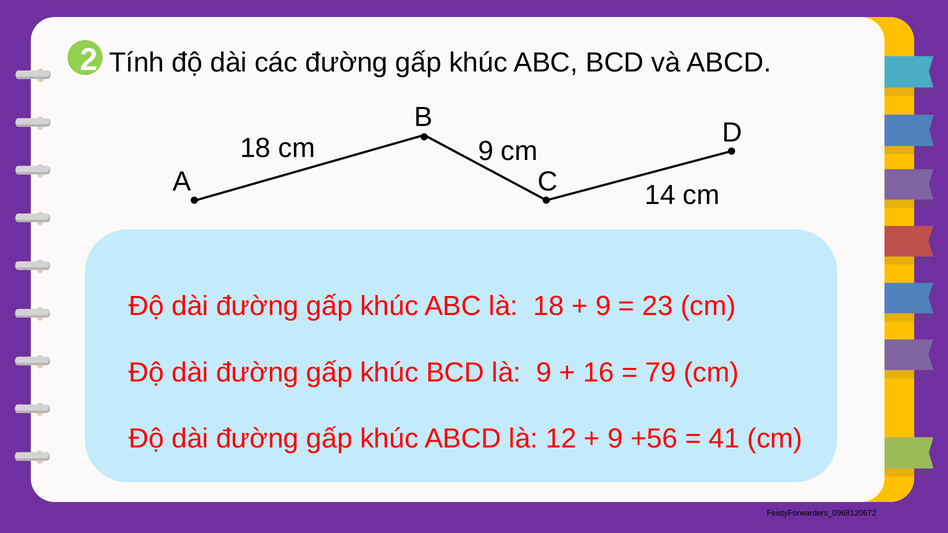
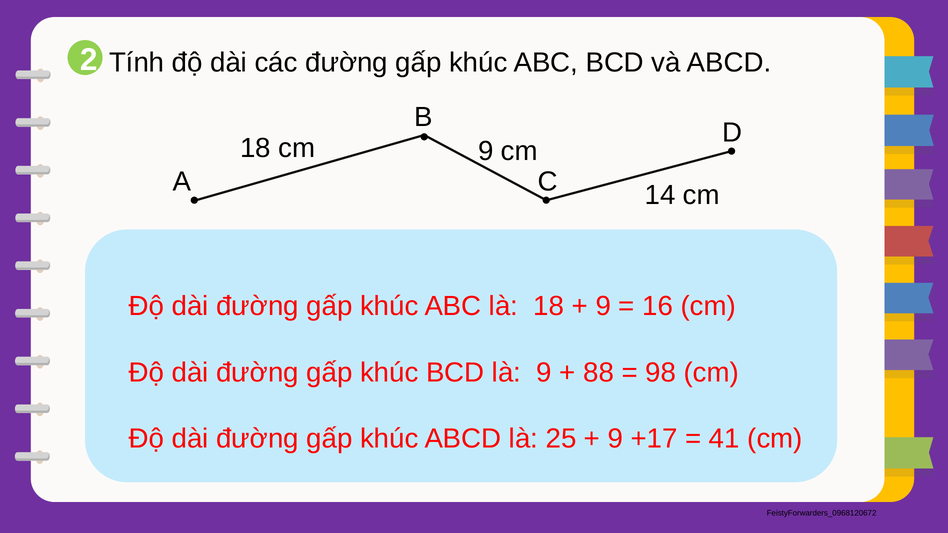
23: 23 -> 16 (658, 306)
16: 16 -> 88 (599, 373)
79: 79 -> 98 (661, 373)
12: 12 -> 25 (561, 439)
+56: +56 -> +17 (654, 439)
